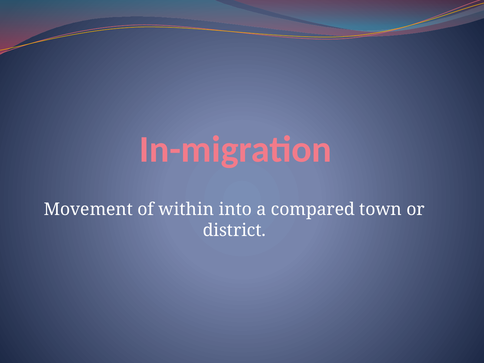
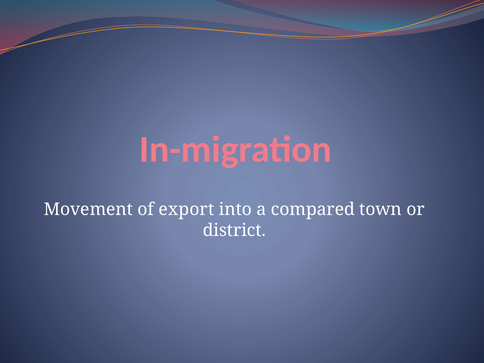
within: within -> export (186, 209)
